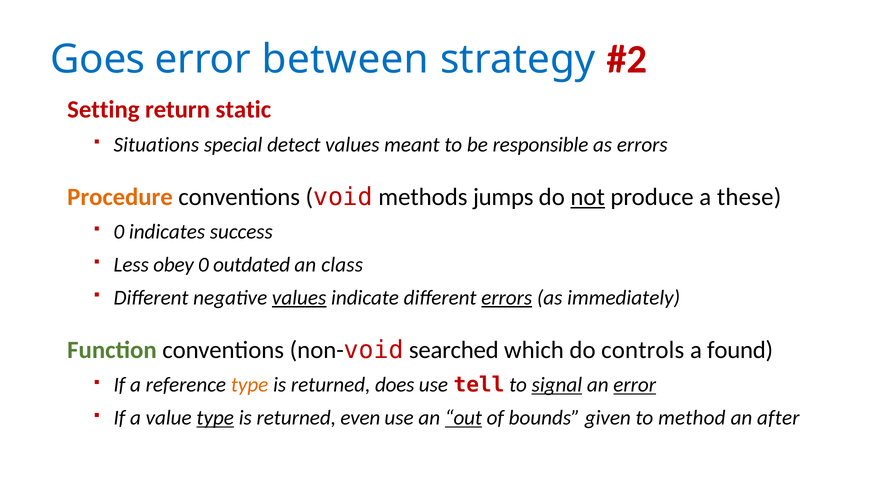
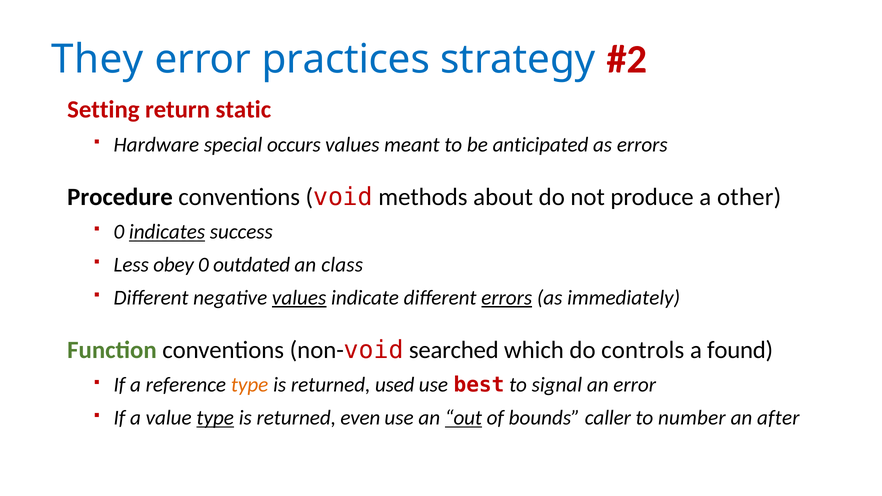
Goes: Goes -> They (97, 59)
between: between -> practices (346, 59)
Situations: Situations -> Hardware (156, 145)
detect: detect -> occurs (294, 145)
responsible: responsible -> anticipated (541, 145)
Procedure colour: orange -> black (120, 197)
jumps: jumps -> about (503, 197)
not underline: present -> none (588, 197)
these: these -> other (749, 197)
indicates underline: none -> present (167, 232)
does: does -> used (395, 385)
tell: tell -> best (479, 385)
signal underline: present -> none (557, 385)
error underline: present -> none (635, 385)
given: given -> caller (608, 418)
method: method -> number (692, 418)
